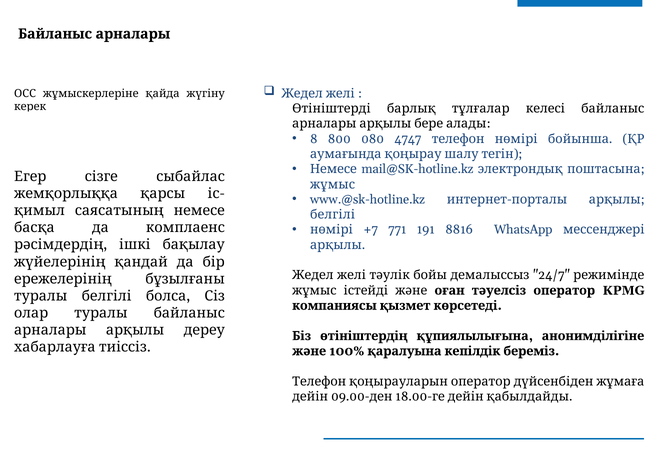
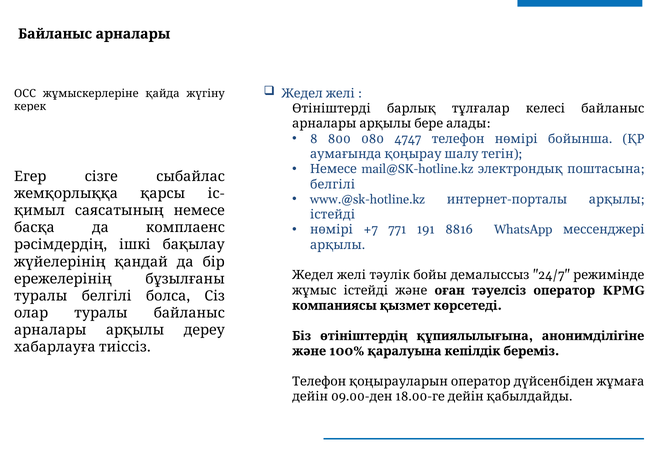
жұмыс: жұмыс -> белгілі (333, 185)
белгілі: белгілі -> істейді (333, 215)
